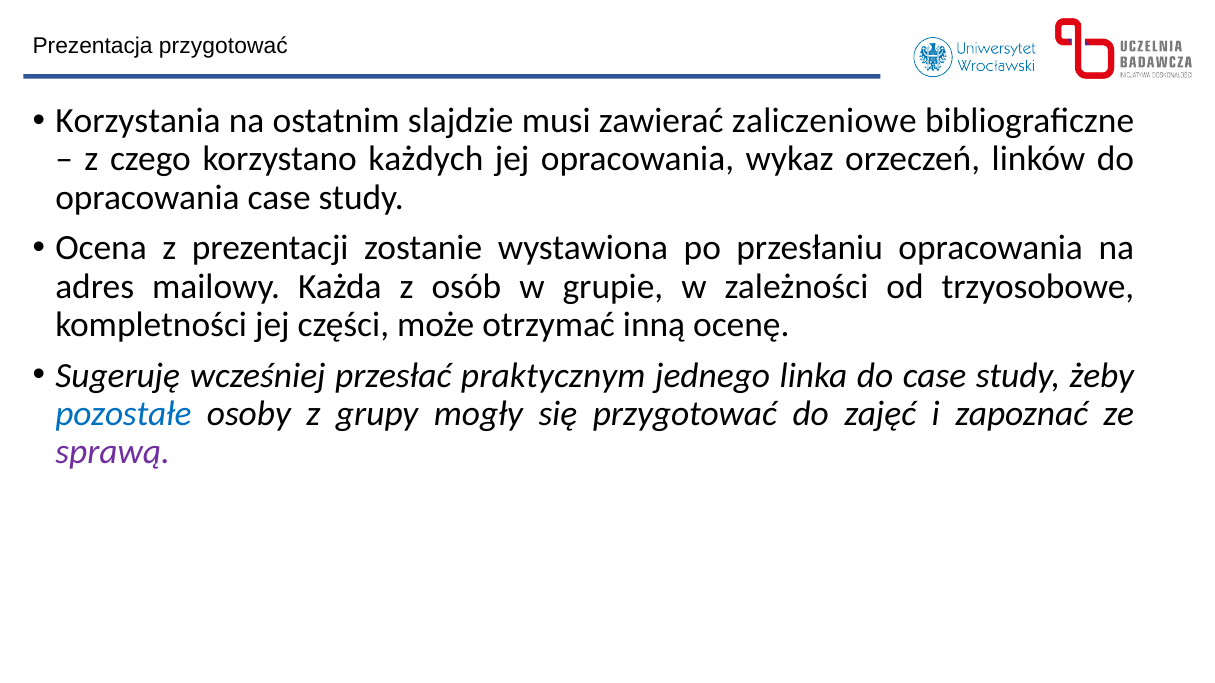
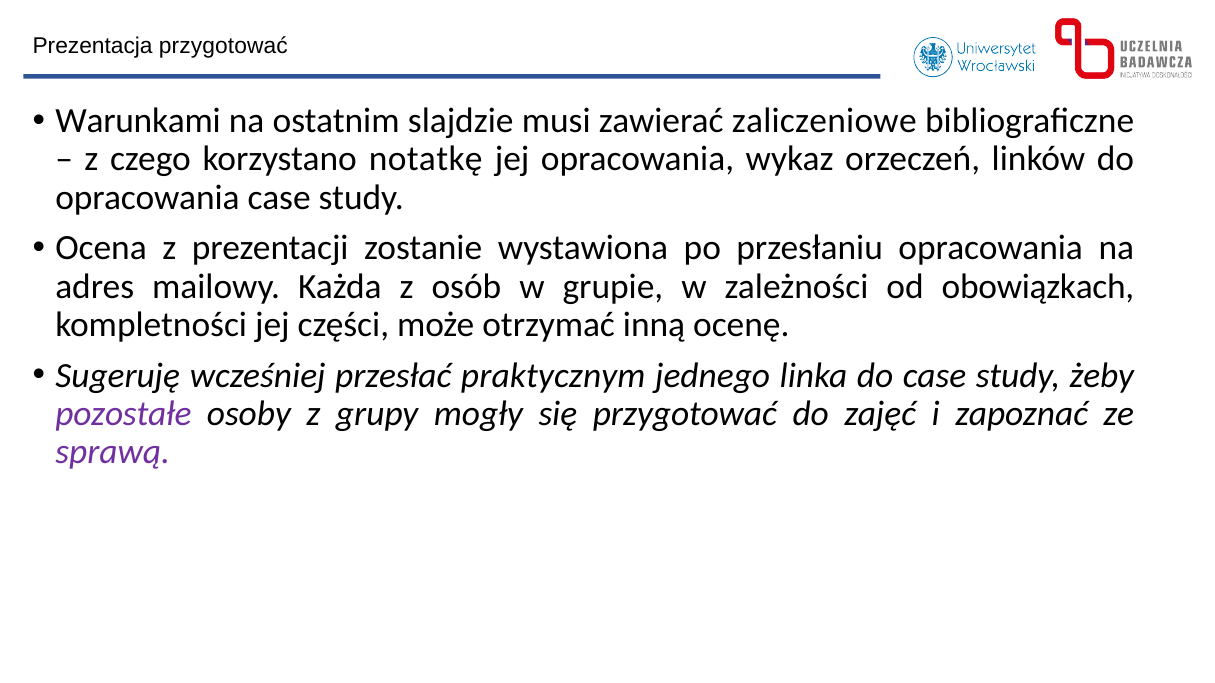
Korzystania: Korzystania -> Warunkami (138, 121)
każdych: każdych -> notatkę (426, 159)
trzyosobowe: trzyosobowe -> obowiązkach (1038, 287)
pozostałe colour: blue -> purple (123, 414)
